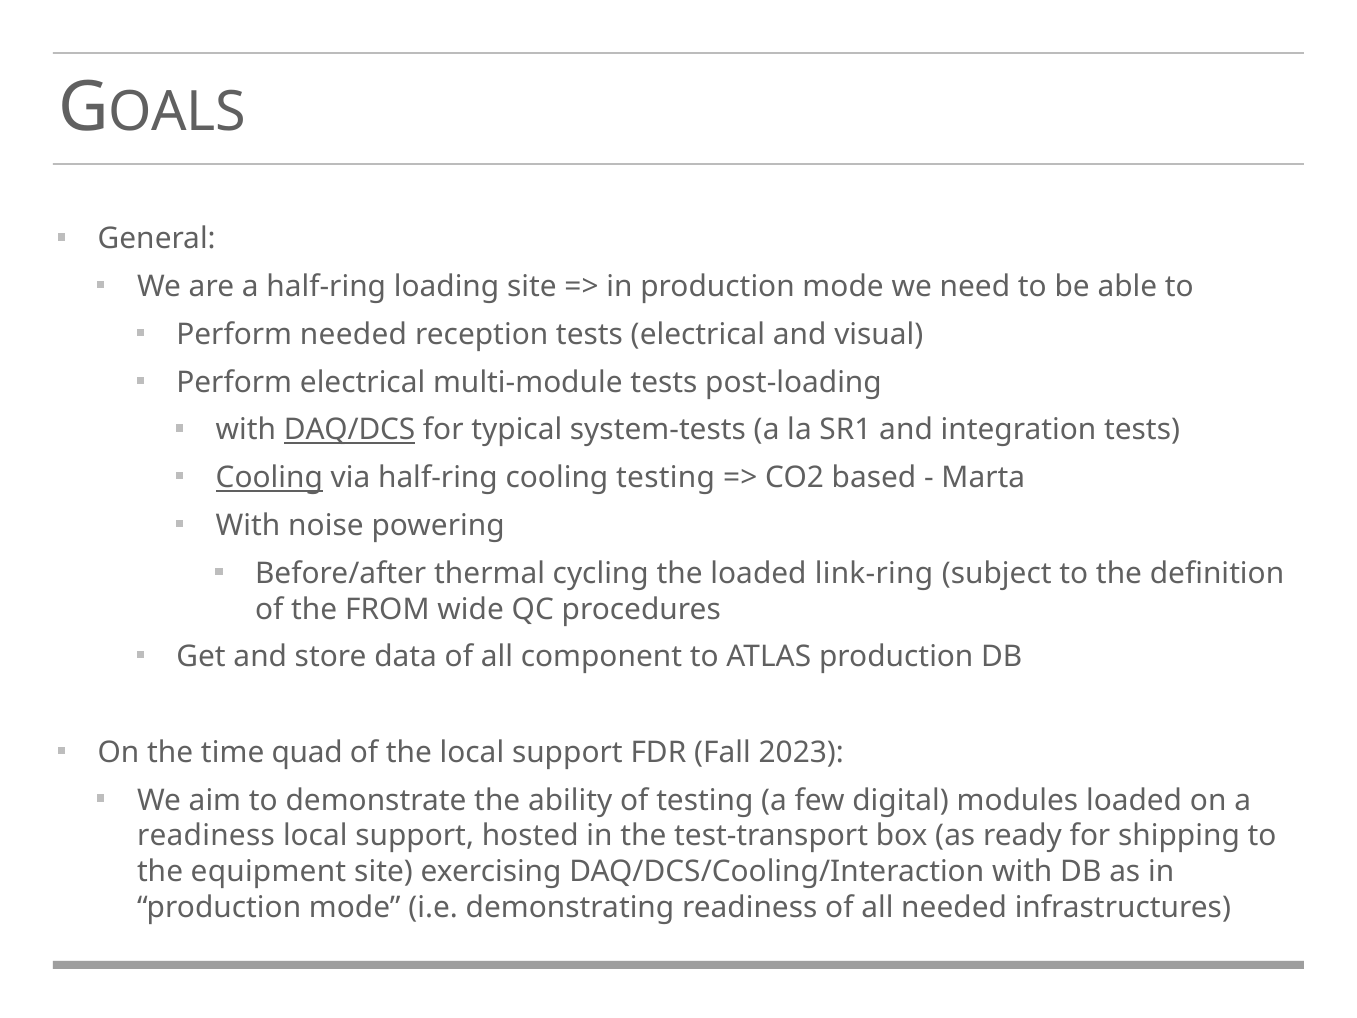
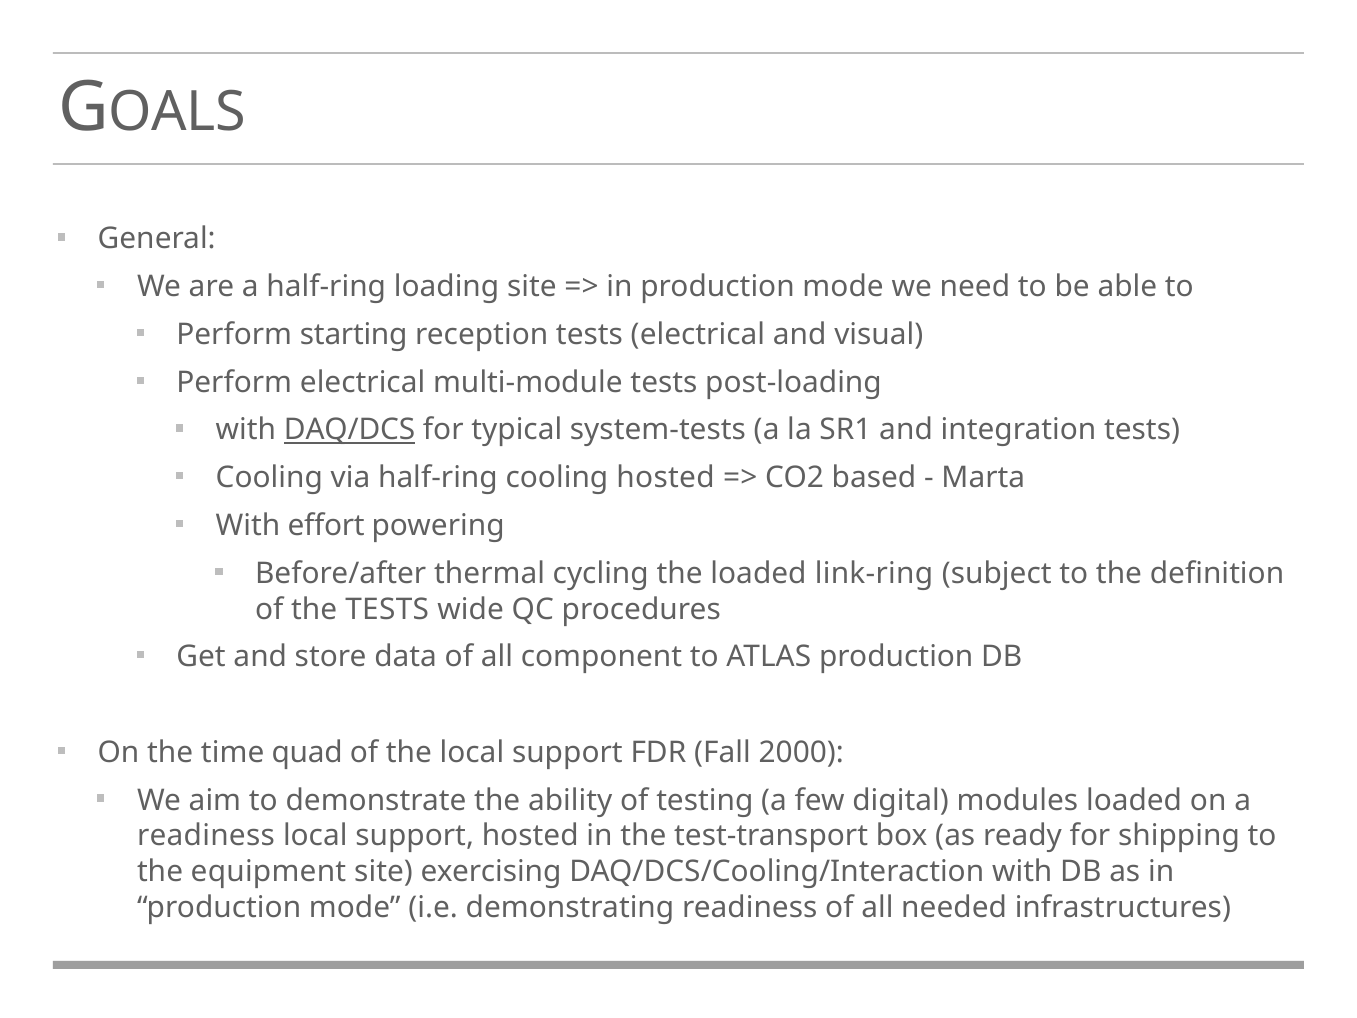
Perform needed: needed -> starting (354, 334)
Cooling underline: present -> none (269, 478)
cooling testing: testing -> hosted (666, 478)
noise: noise -> effort (326, 525)
the FROM: FROM -> TESTS (387, 609)
2023: 2023 -> 2000 (801, 752)
